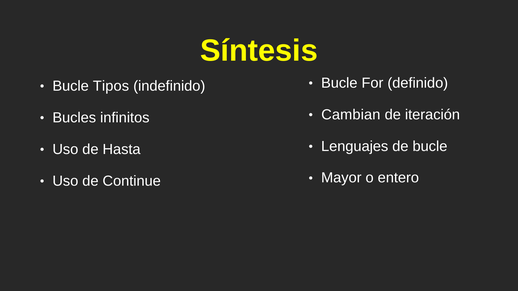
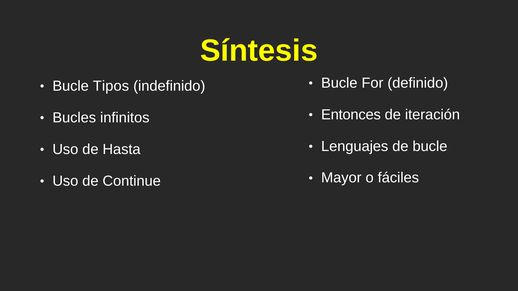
Cambian: Cambian -> Entonces (351, 115)
entero: entero -> fáciles (398, 178)
